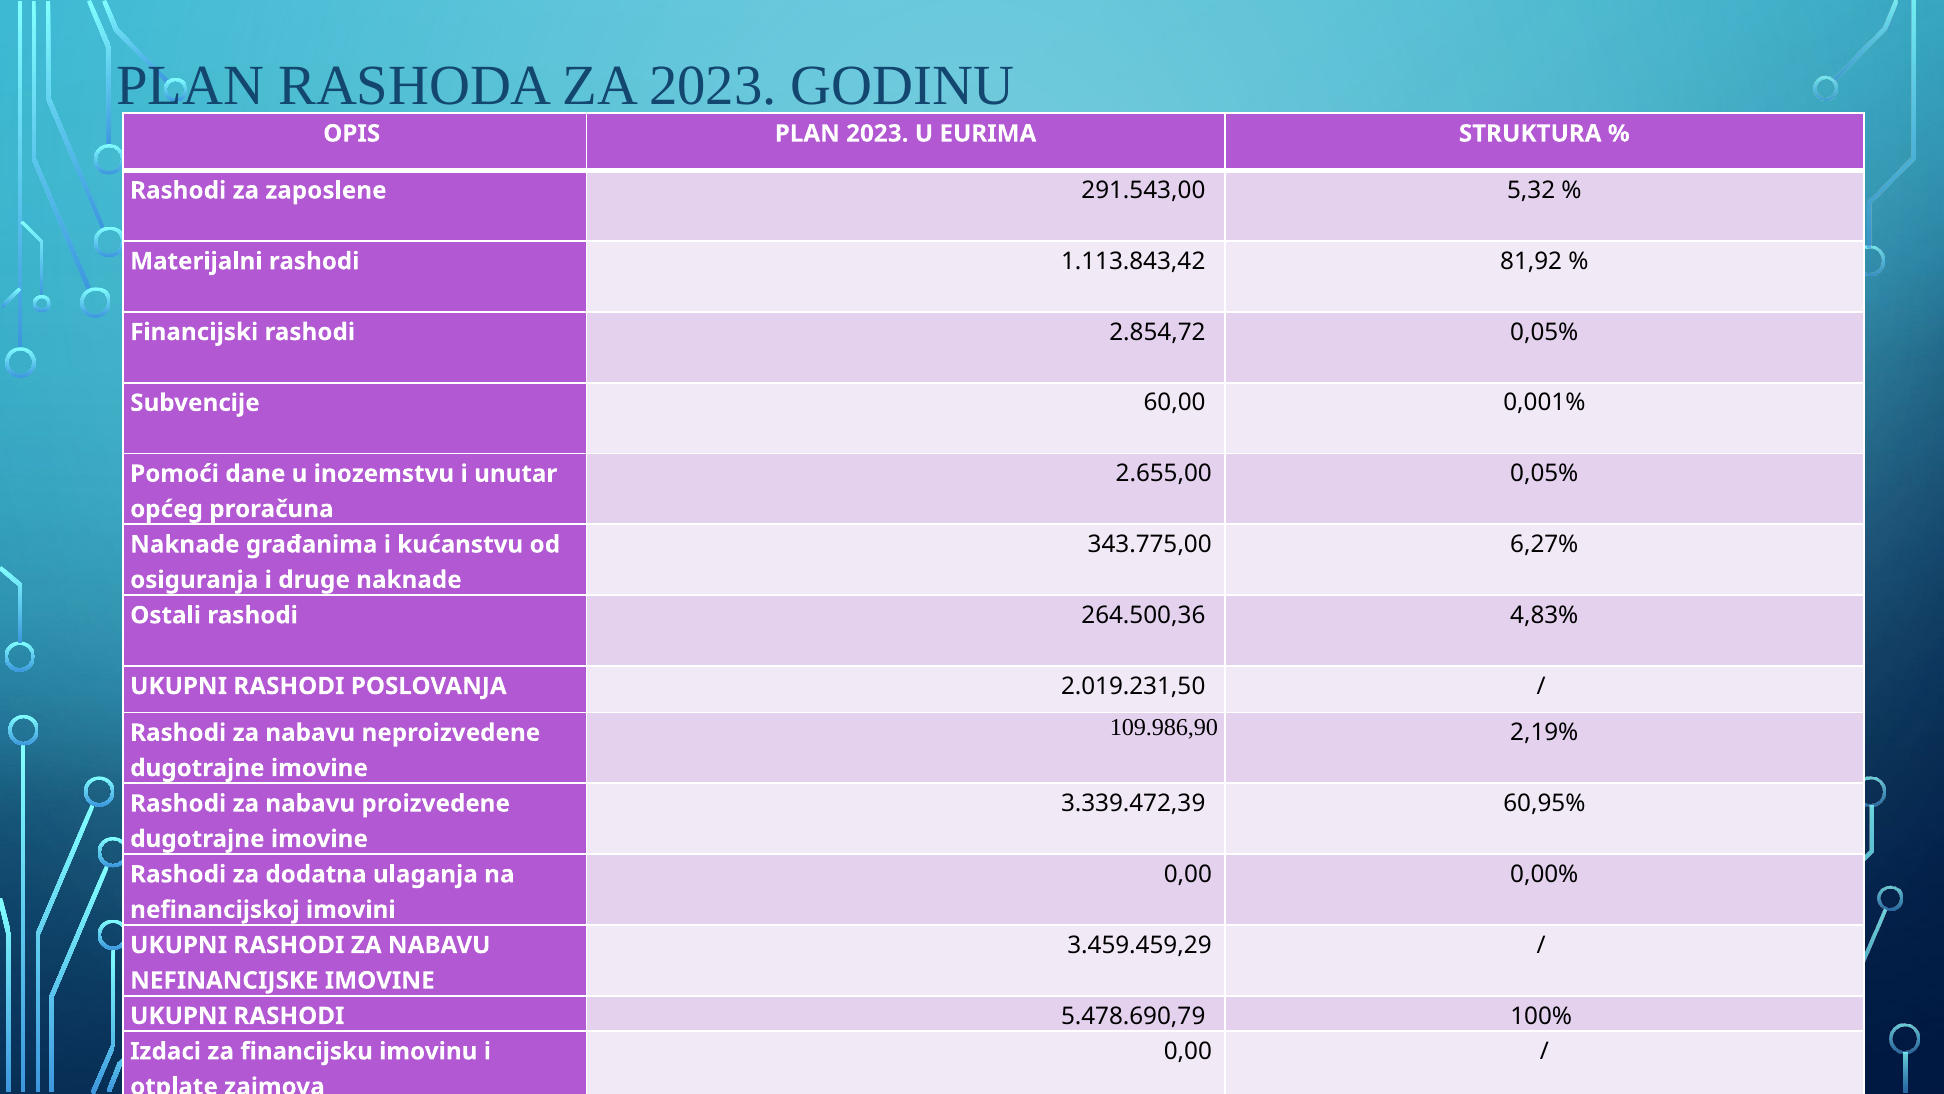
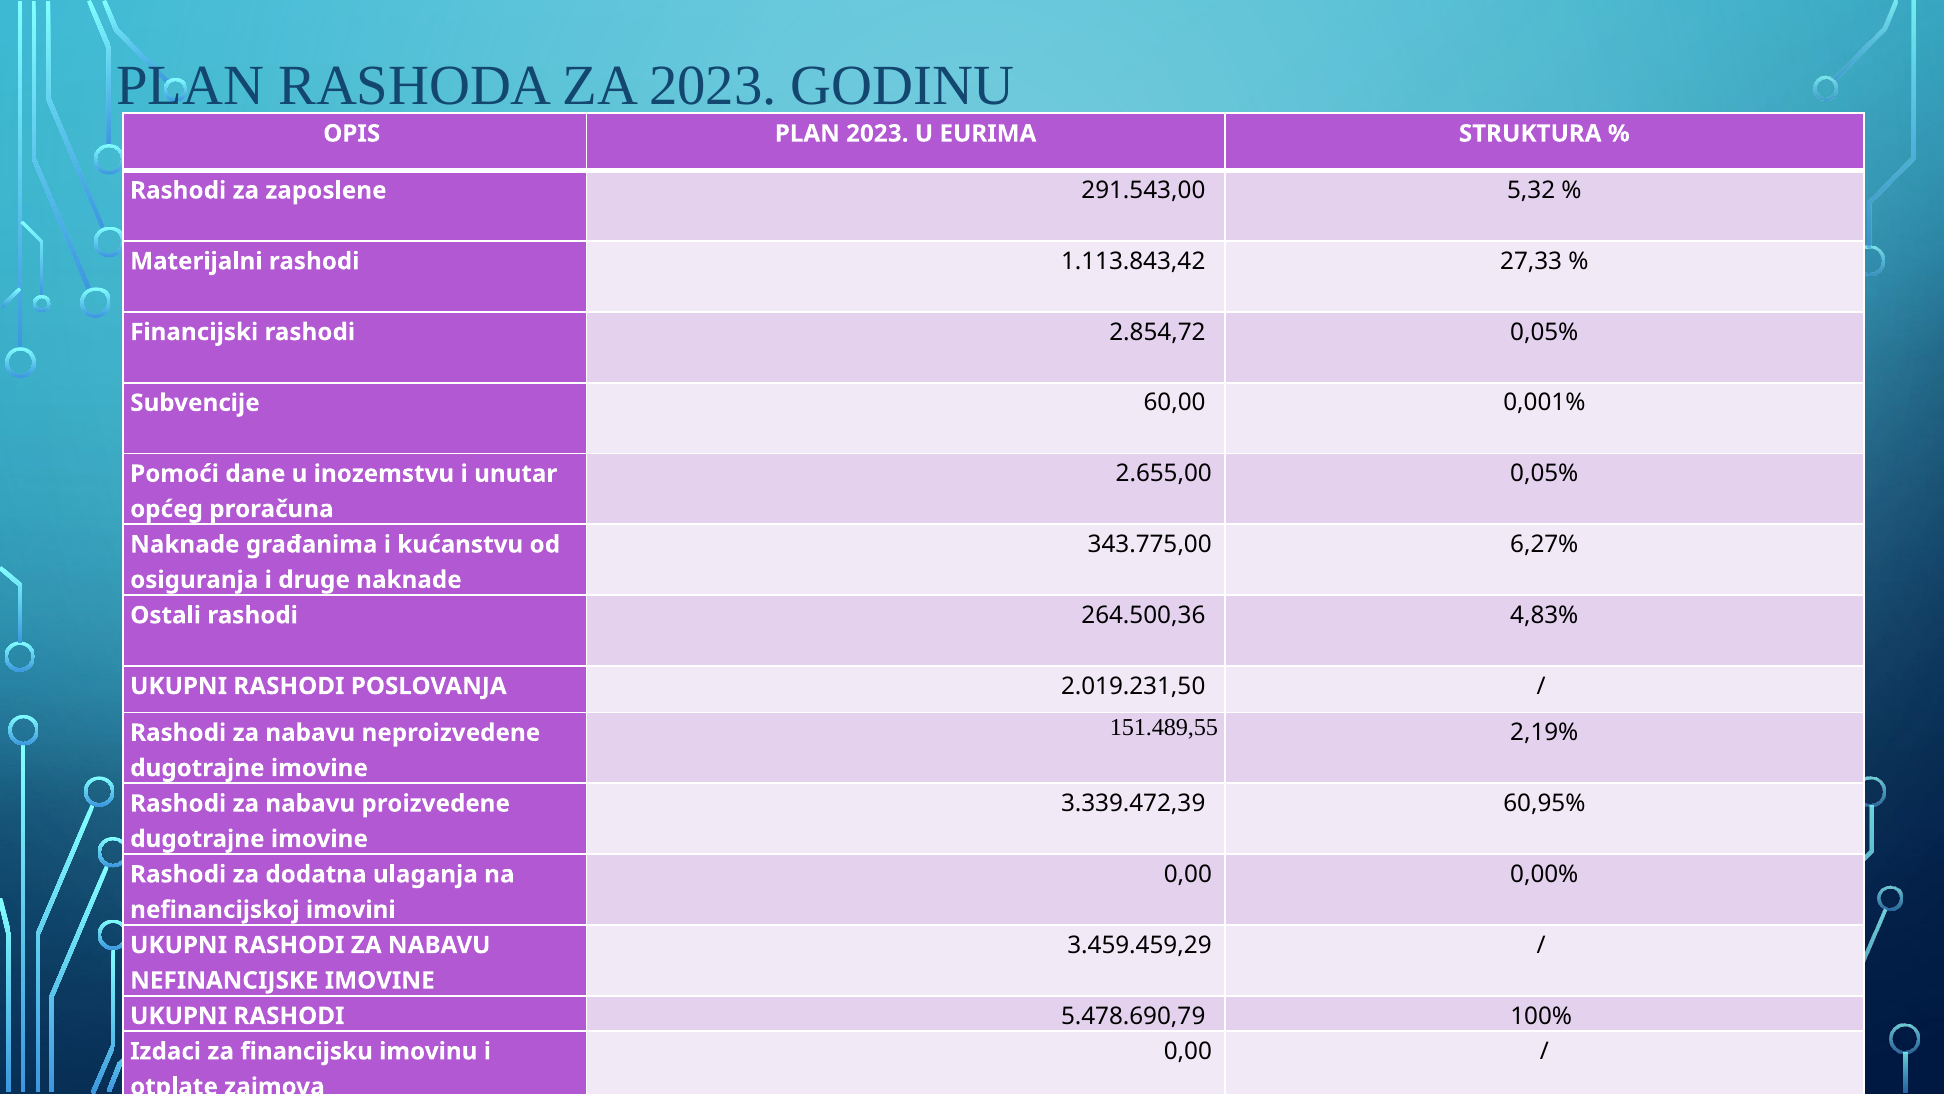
81,92: 81,92 -> 27,33 (1531, 261)
109.986,90: 109.986,90 -> 151.489,55 (1164, 728)
